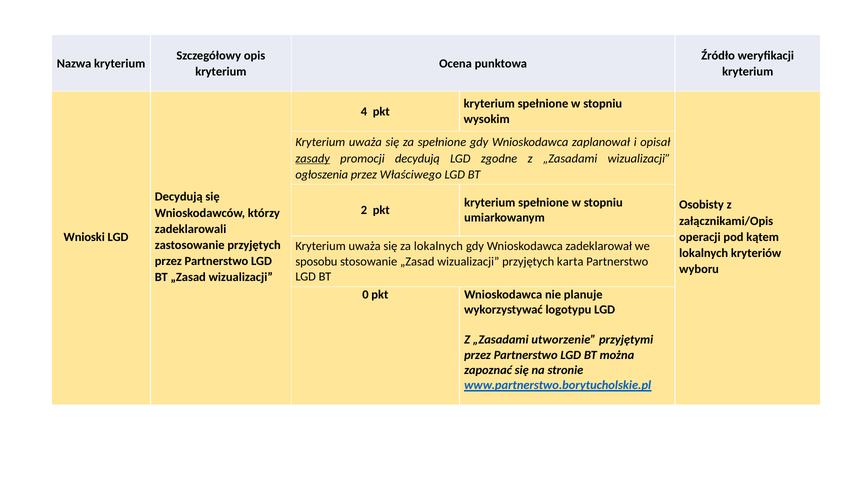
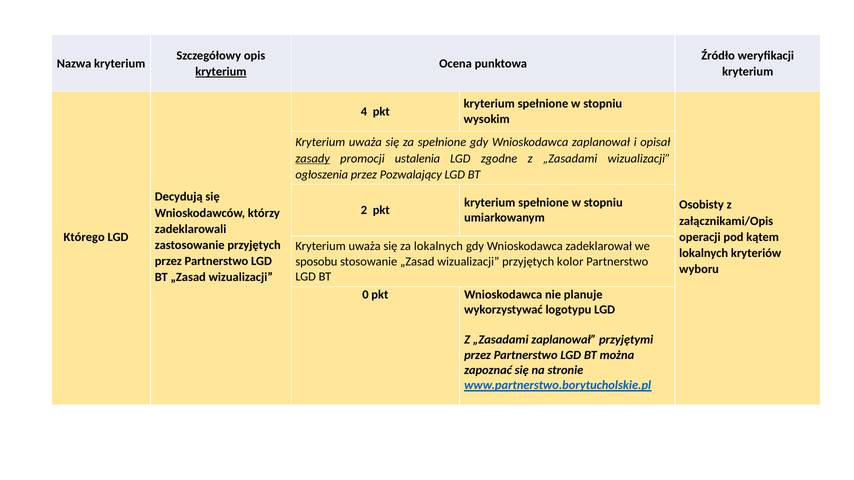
kryterium underline: none -> present (221, 72)
promocji decydują: decydują -> ustalenia (417, 159)
Właściwego: Właściwego -> Pozwalający (411, 175)
Wnioski: Wnioski -> Którego (84, 237)
karta: karta -> kolor (570, 262)
„Zasadami utworzenie: utworzenie -> zaplanował (564, 340)
